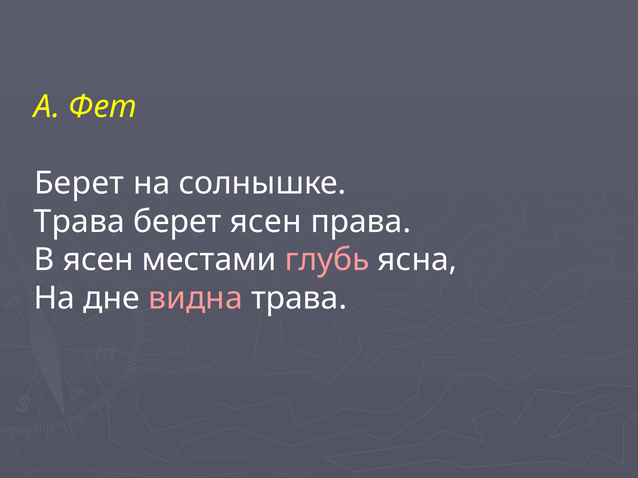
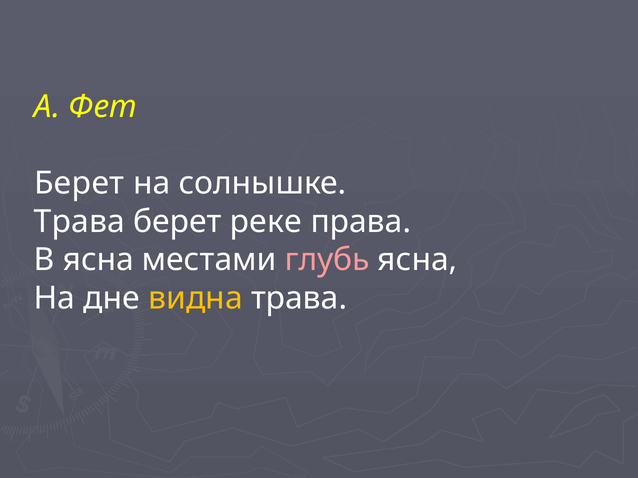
берет ясен: ясен -> реке (266, 222)
В ясен: ясен -> ясна (98, 260)
видна colour: pink -> yellow (196, 298)
